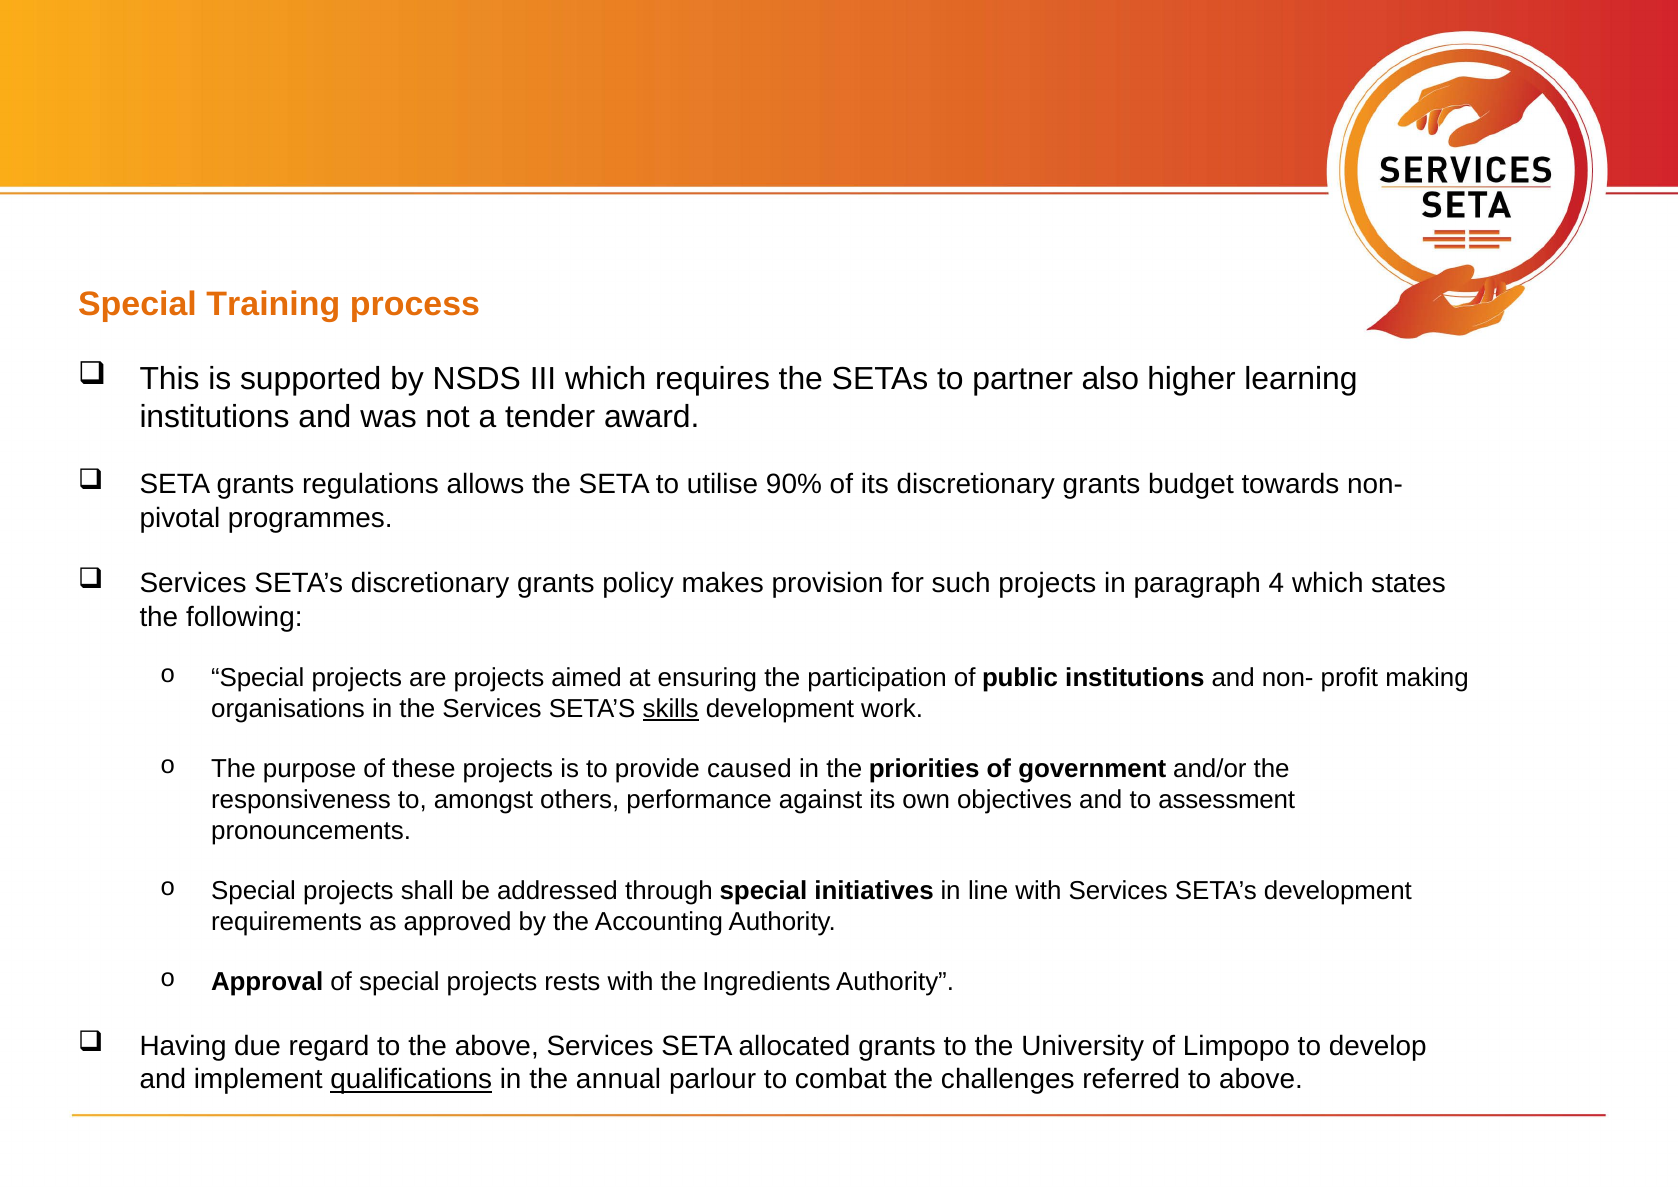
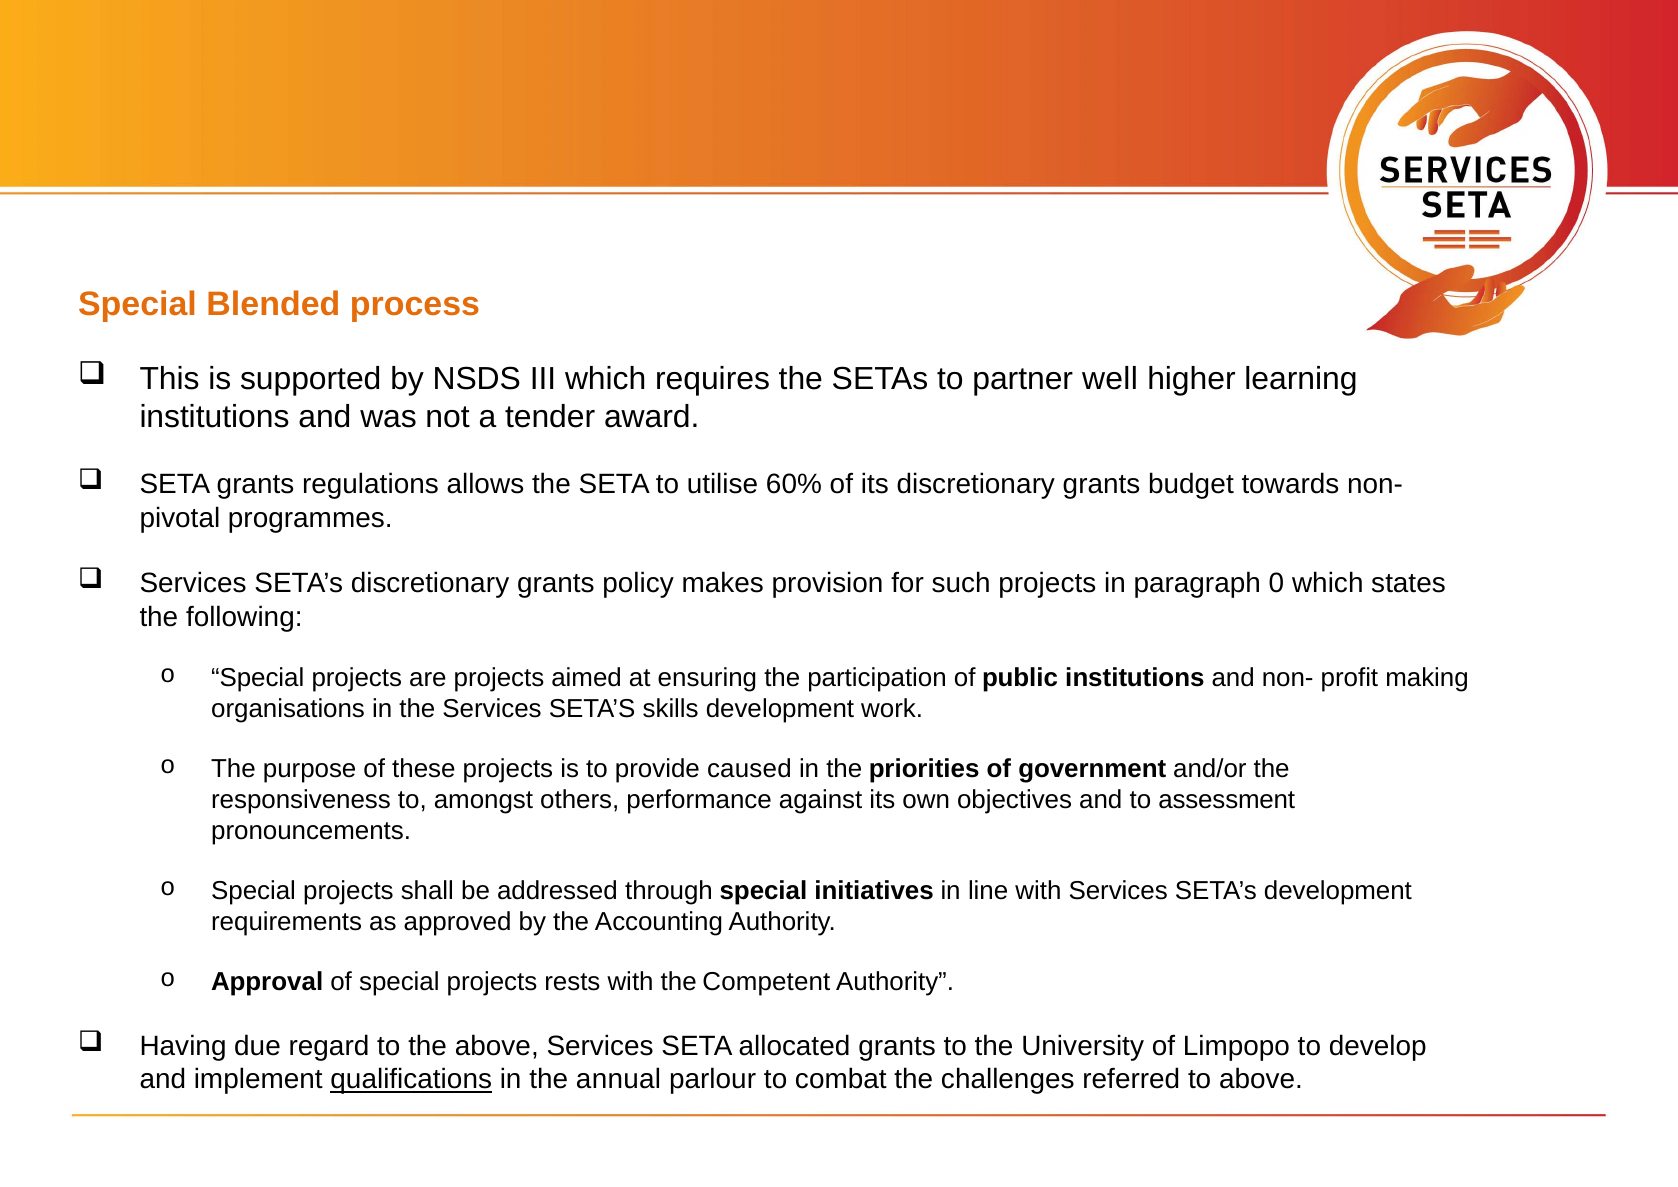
Training: Training -> Blended (273, 304)
also: also -> well (1110, 379)
90%: 90% -> 60% (794, 485)
4: 4 -> 0 (1277, 584)
skills underline: present -> none (671, 709)
Ingredients: Ingredients -> Competent (766, 982)
